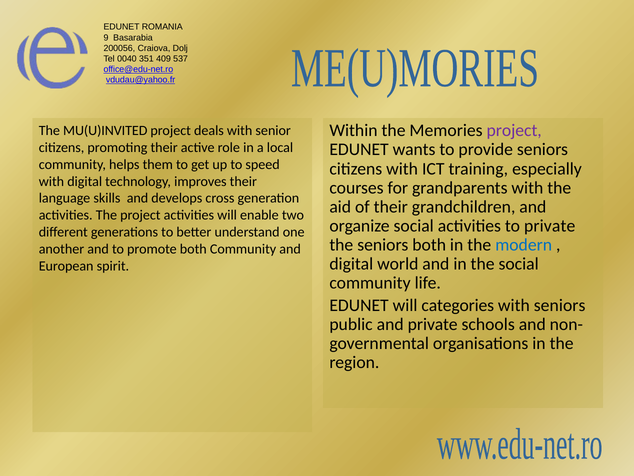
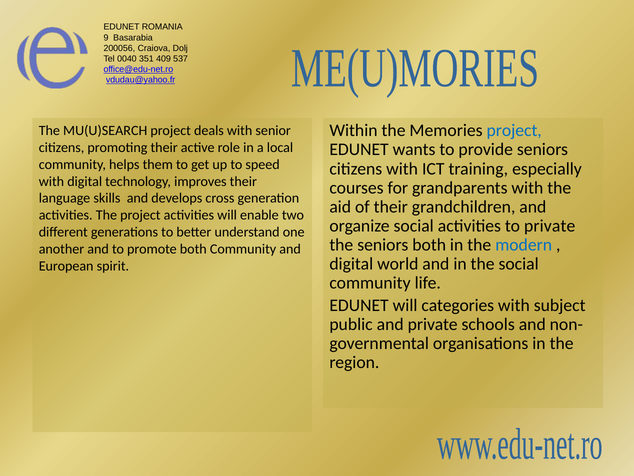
project colour: purple -> blue (514, 130)
MU(U)INVITED: MU(U)INVITED -> MU(U)SEARCH (105, 130)
with seniors: seniors -> subject (560, 305)
